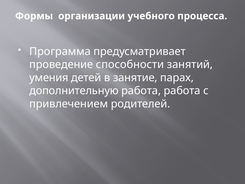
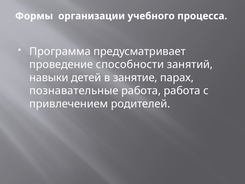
умения: умения -> навыки (49, 78)
дополнительную: дополнительную -> познавательные (74, 91)
